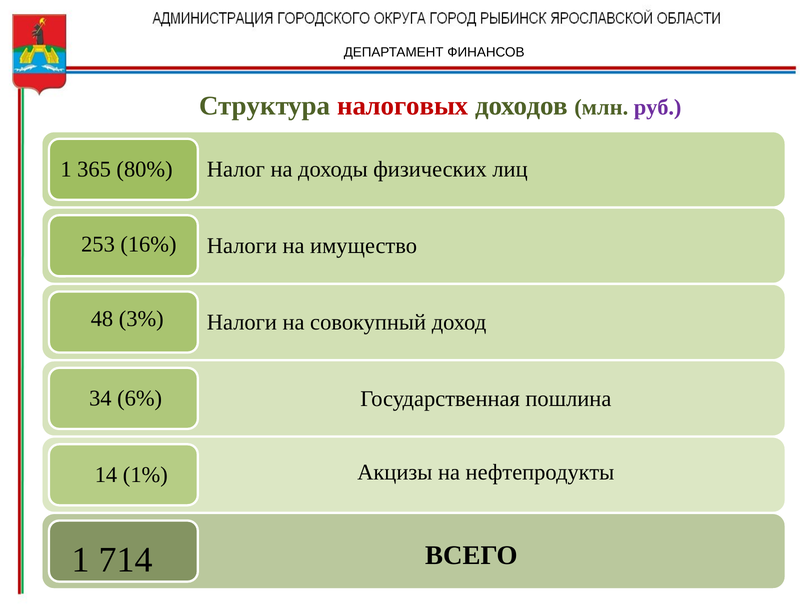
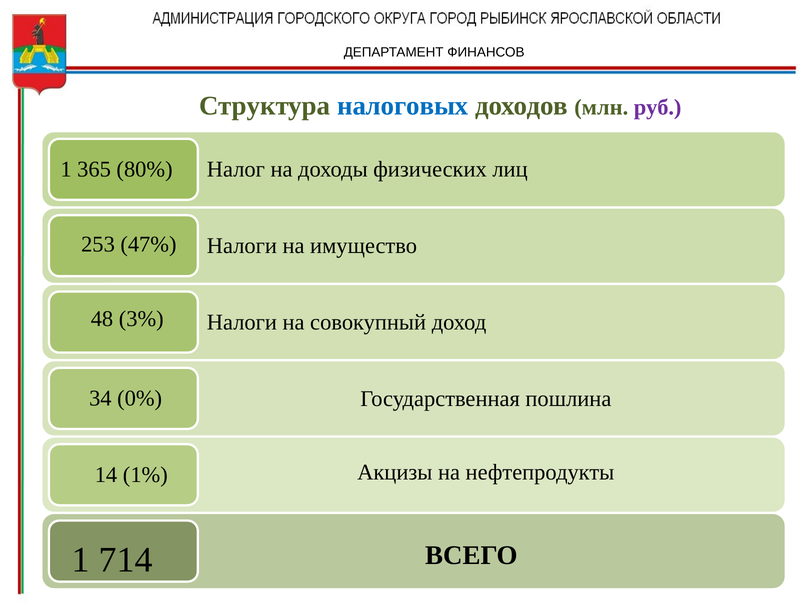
налоговых colour: red -> blue (403, 106)
16%: 16% -> 47% (148, 245)
6%: 6% -> 0% (140, 398)
